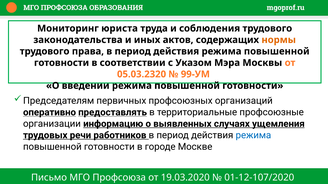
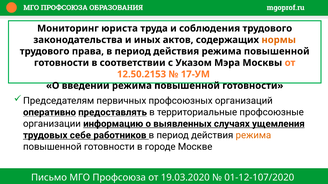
05.03.2320: 05.03.2320 -> 12.50.2153 (142, 74)
99-УМ: 99-УМ -> 17-УМ (195, 74)
речи: речи -> себе (80, 136)
режима colour: blue -> orange (253, 136)
